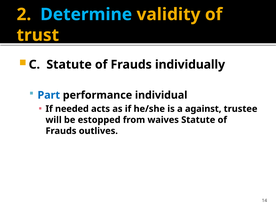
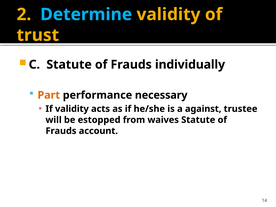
Part colour: blue -> orange (49, 95)
individual: individual -> necessary (161, 95)
If needed: needed -> validity (72, 109)
outlives: outlives -> account (98, 131)
